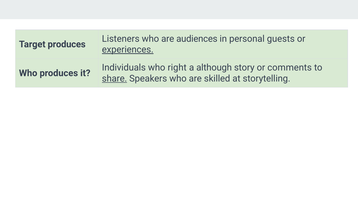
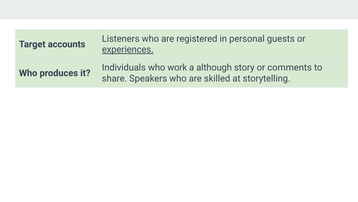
audiences: audiences -> registered (197, 39)
Target produces: produces -> accounts (67, 44)
right: right -> work (177, 67)
share underline: present -> none (114, 78)
